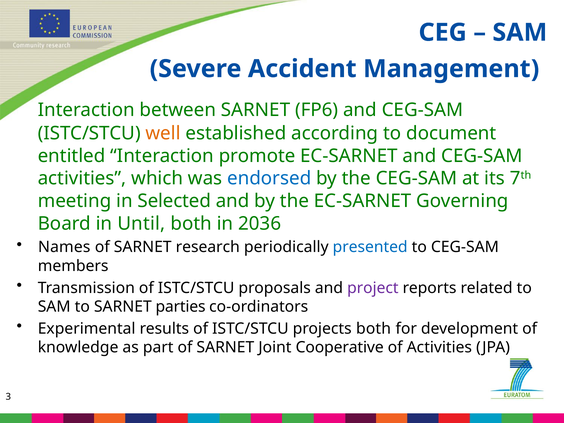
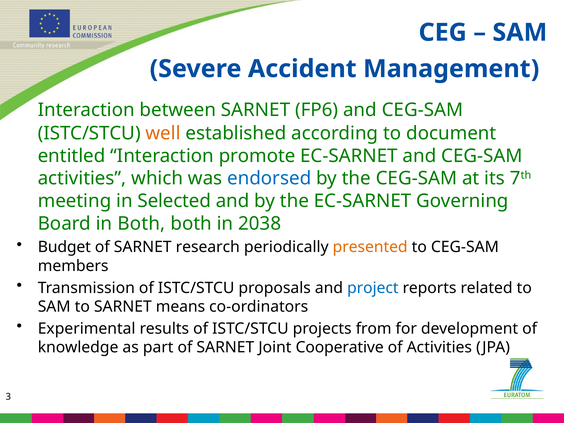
in Until: Until -> Both (141, 224)
2036: 2036 -> 2038 (260, 224)
Names: Names -> Budget (64, 247)
presented colour: blue -> orange (370, 247)
project colour: purple -> blue (373, 288)
parties: parties -> means (180, 307)
projects both: both -> from (374, 329)
